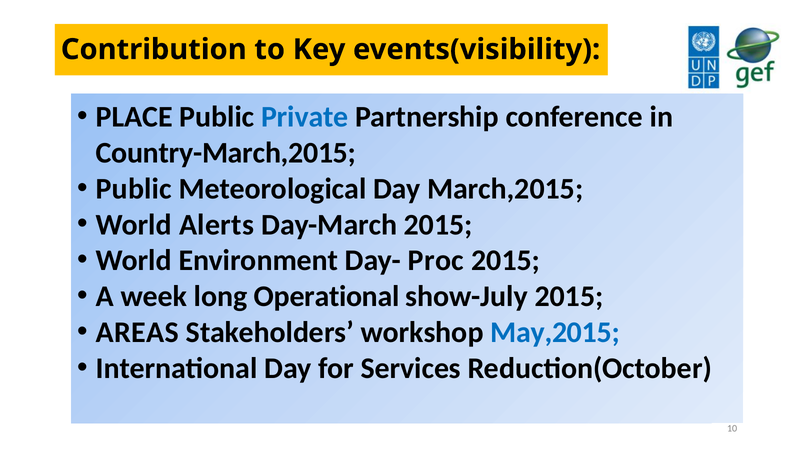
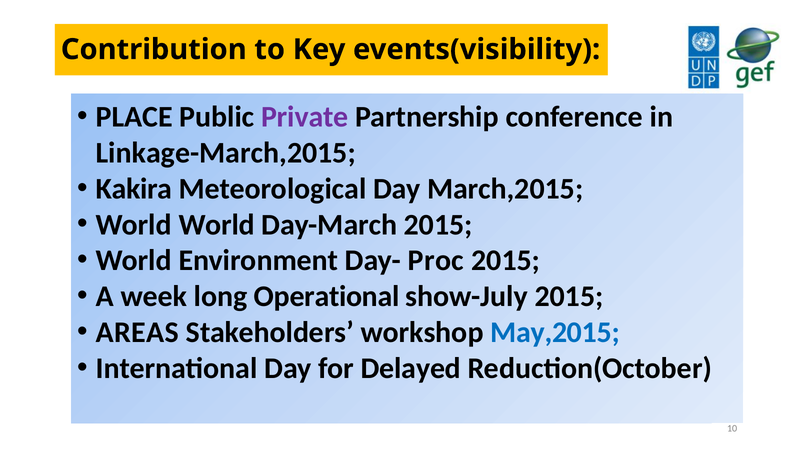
Private colour: blue -> purple (305, 117)
Country-March,2015: Country-March,2015 -> Linkage-March,2015 (226, 153)
Public: Public -> Kakira (134, 189)
World Alerts: Alerts -> World (217, 225)
Services: Services -> Delayed (411, 368)
